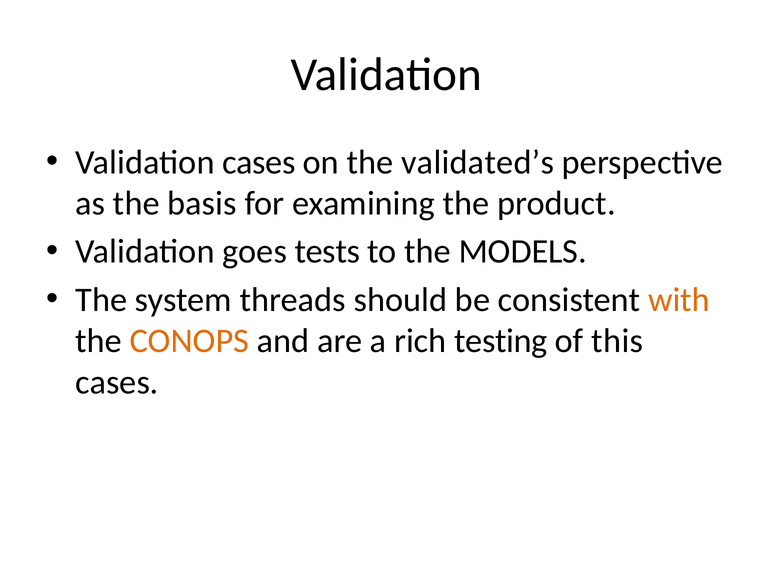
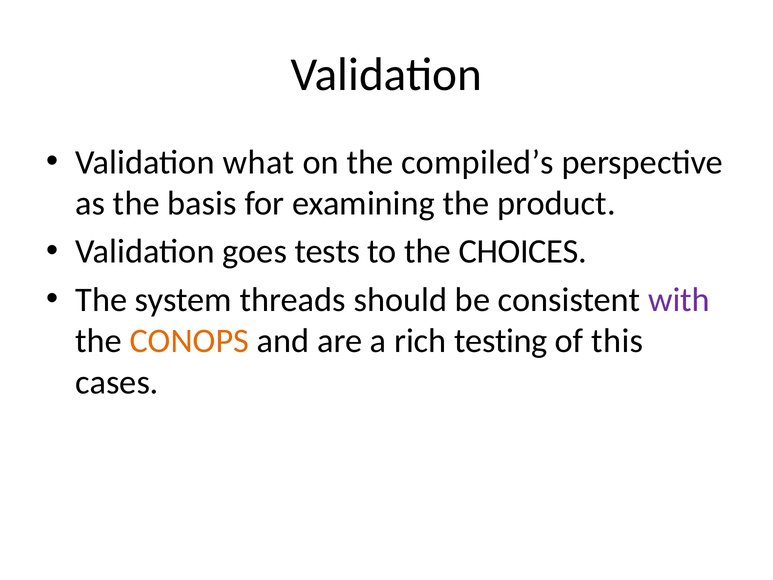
Validation cases: cases -> what (259, 162)
validated’s: validated’s -> compiled’s (478, 162)
MODELS: MODELS -> CHOICES (523, 252)
with colour: orange -> purple (679, 300)
